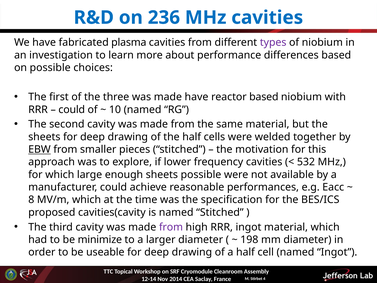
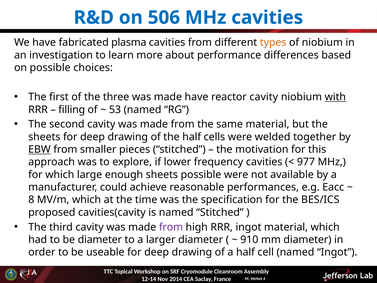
236: 236 -> 506 (164, 18)
types colour: purple -> orange (273, 42)
reactor based: based -> cavity (264, 97)
with underline: none -> present (335, 97)
could: could -> filling (72, 110)
10: 10 -> 53 (115, 110)
532: 532 -> 977 (306, 162)
be minimize: minimize -> diameter (100, 239)
198: 198 -> 910 (249, 239)
